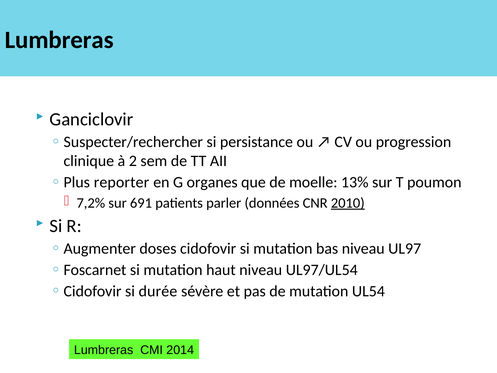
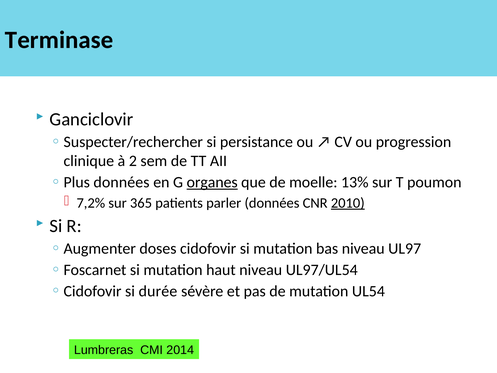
Lumbreras: Lumbreras -> Terminase (59, 40)
reporter: reporter -> données (122, 182)
organes underline: none -> present (212, 182)
691: 691 -> 365 (141, 203)
